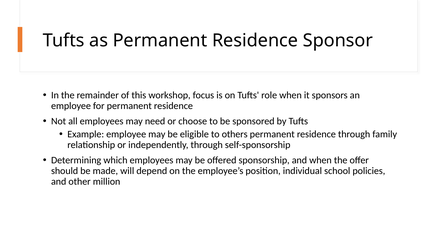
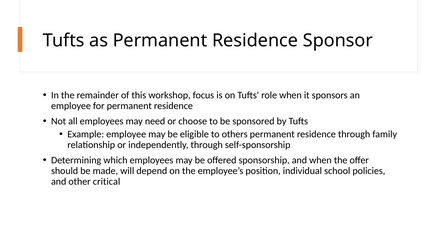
million: million -> critical (107, 182)
